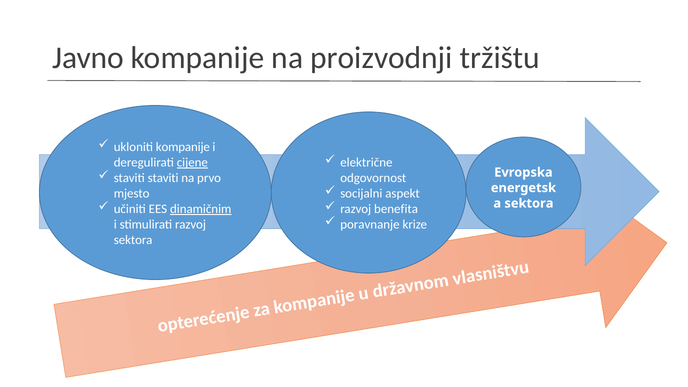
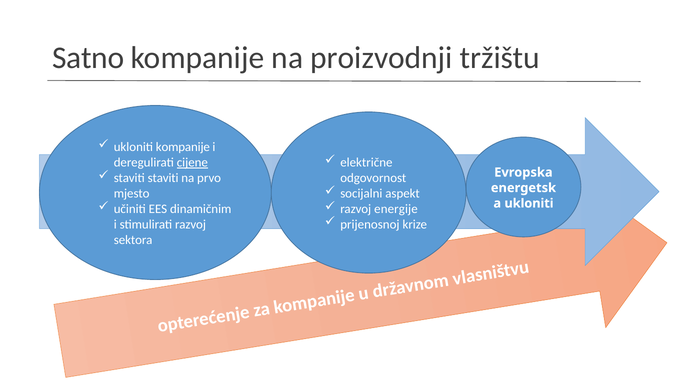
Javno: Javno -> Satno (88, 58)
sektora: sektora -> ukloniti (529, 203)
dinamičnim underline: present -> none (201, 209)
benefita: benefita -> energije (396, 209)
poravnanje: poravnanje -> prijenosnoj (370, 224)
